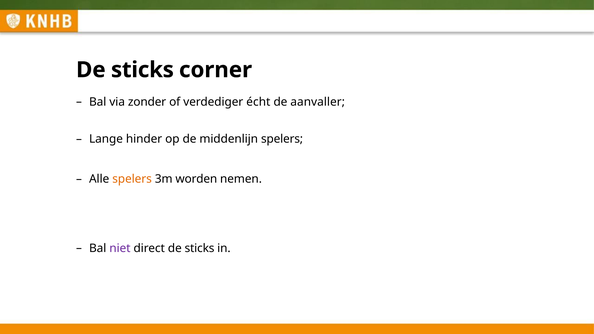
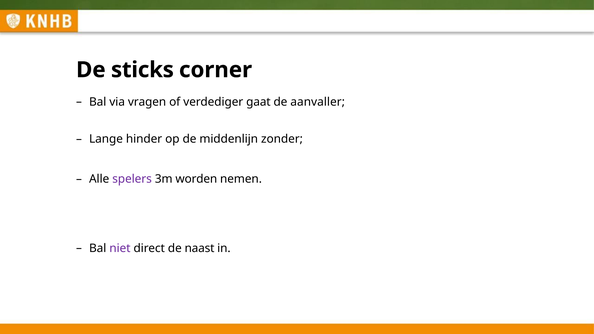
zonder: zonder -> vragen (147, 102)
écht: écht -> gaat (258, 102)
middenlijn spelers: spelers -> zonder (282, 139)
spelers colour: orange -> purple (132, 179)
direct de sticks: sticks -> naast (200, 248)
